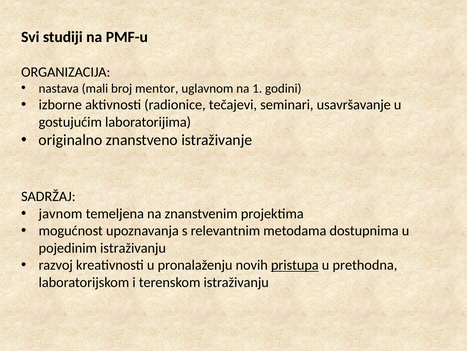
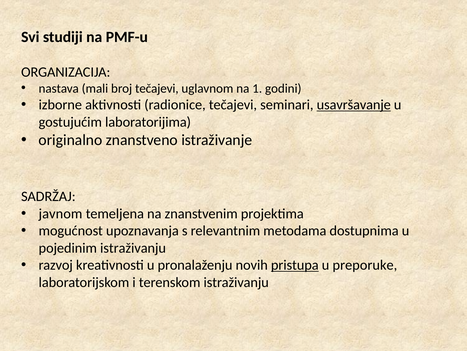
broj mentor: mentor -> tečajevi (157, 88)
usavršavanje underline: none -> present (354, 105)
prethodna: prethodna -> preporuke (365, 265)
